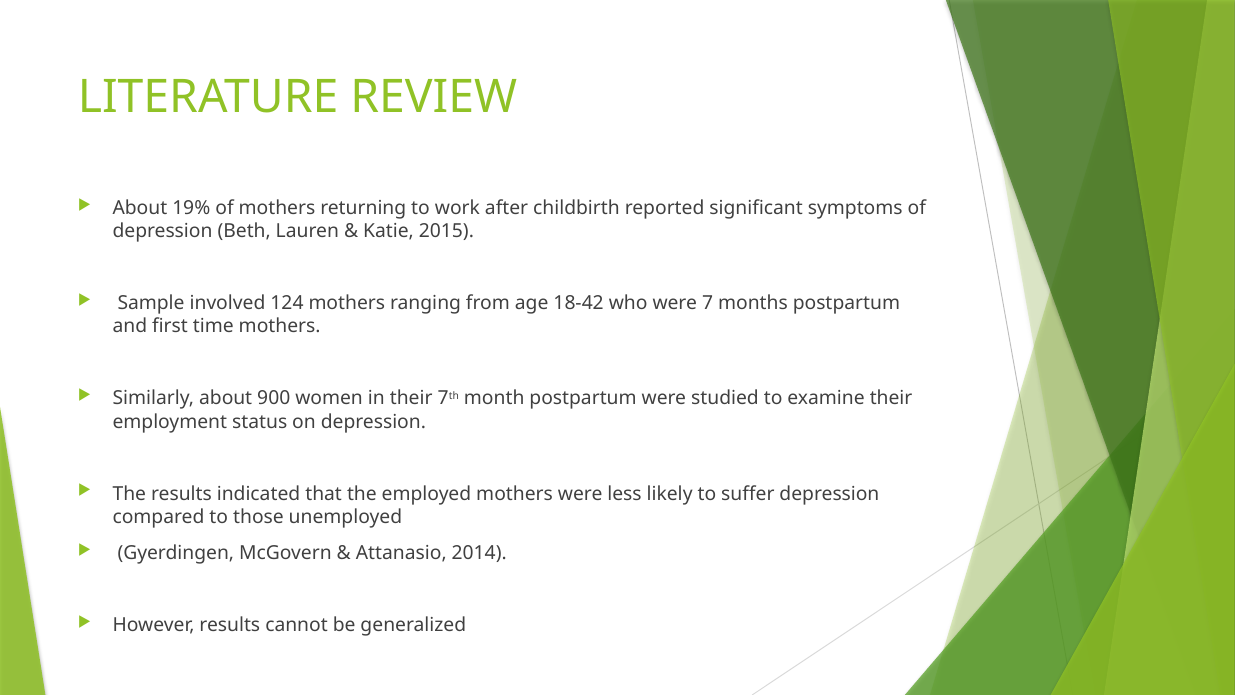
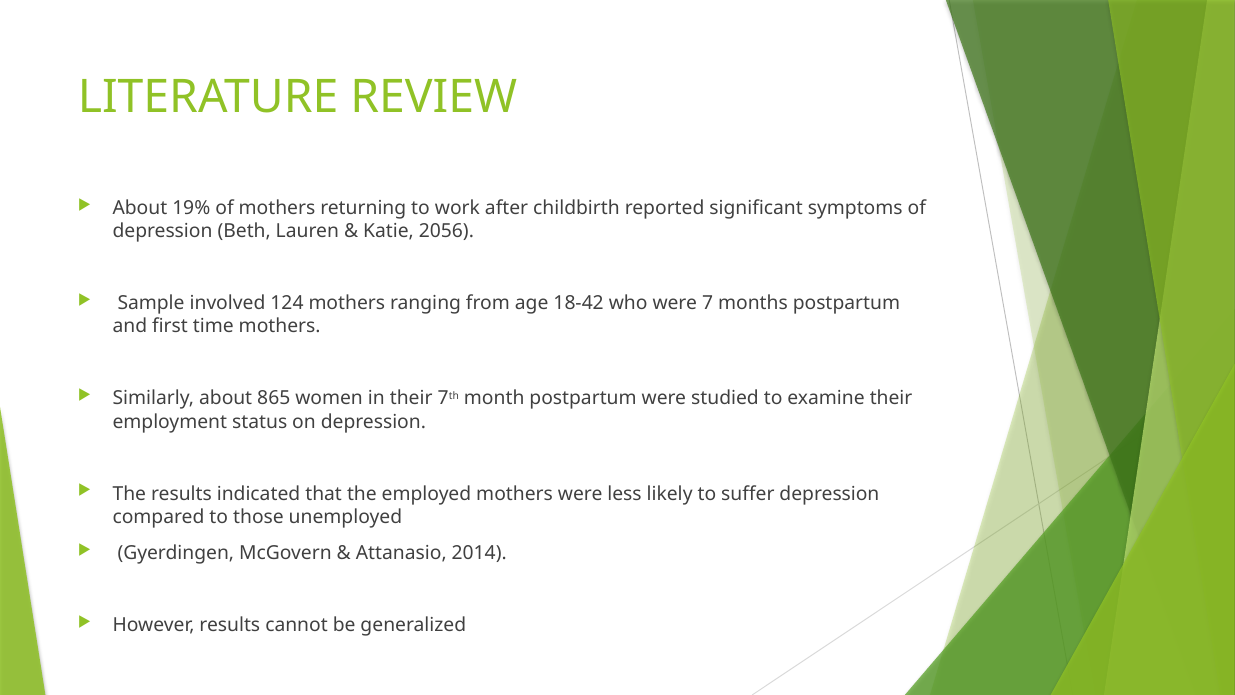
2015: 2015 -> 2056 (446, 231)
900: 900 -> 865 (274, 398)
